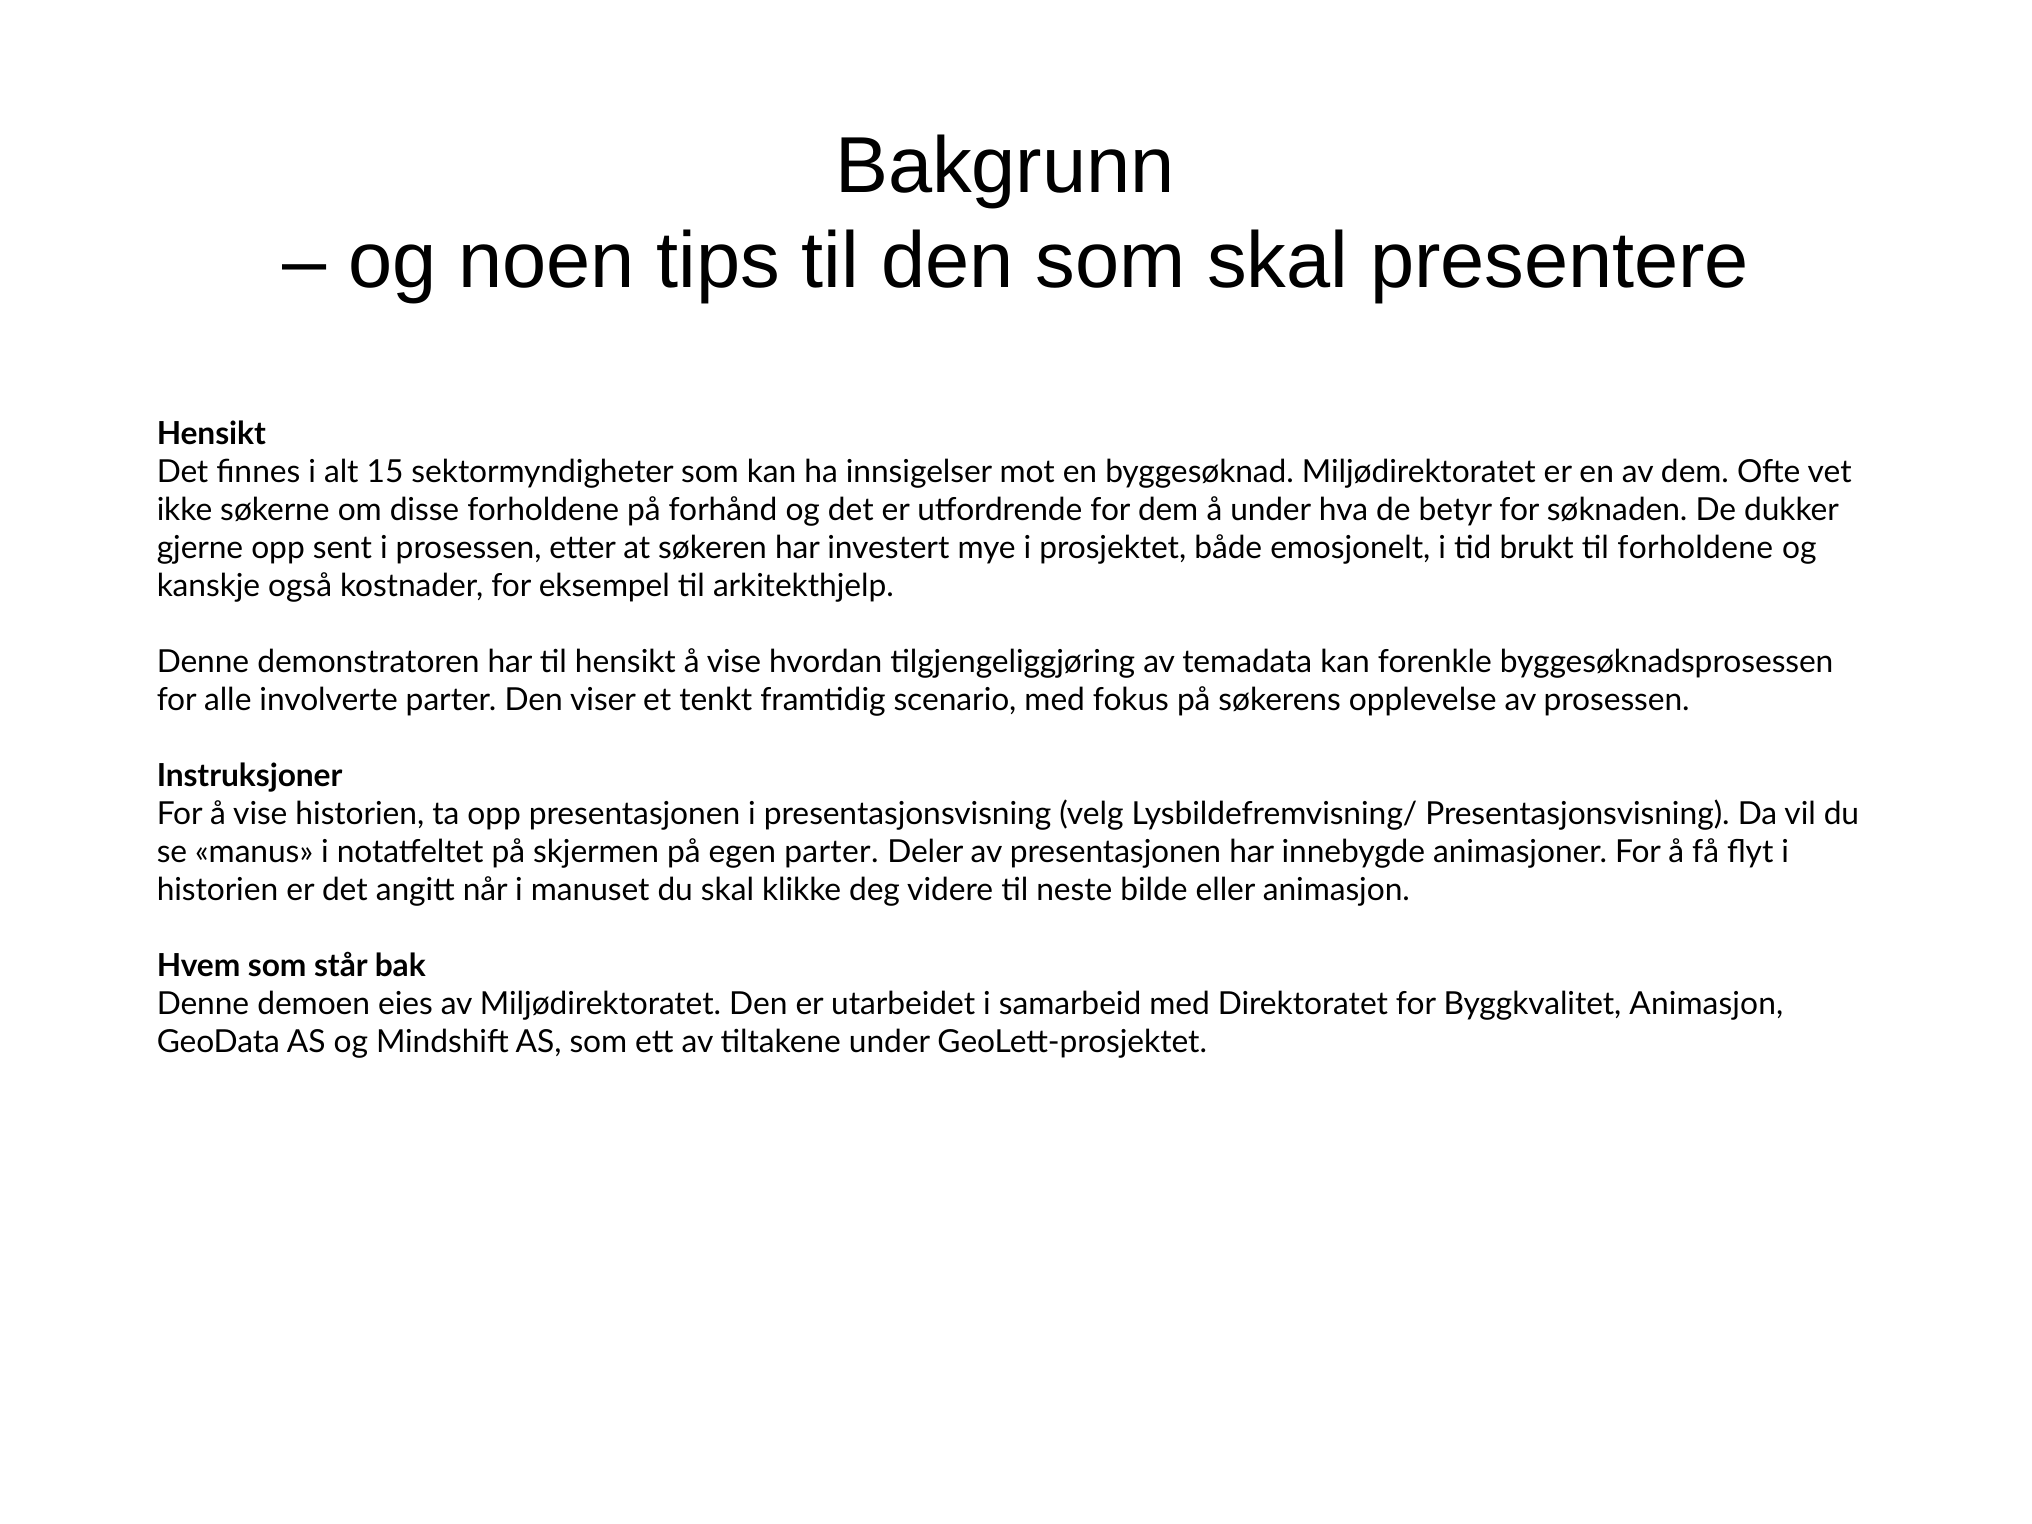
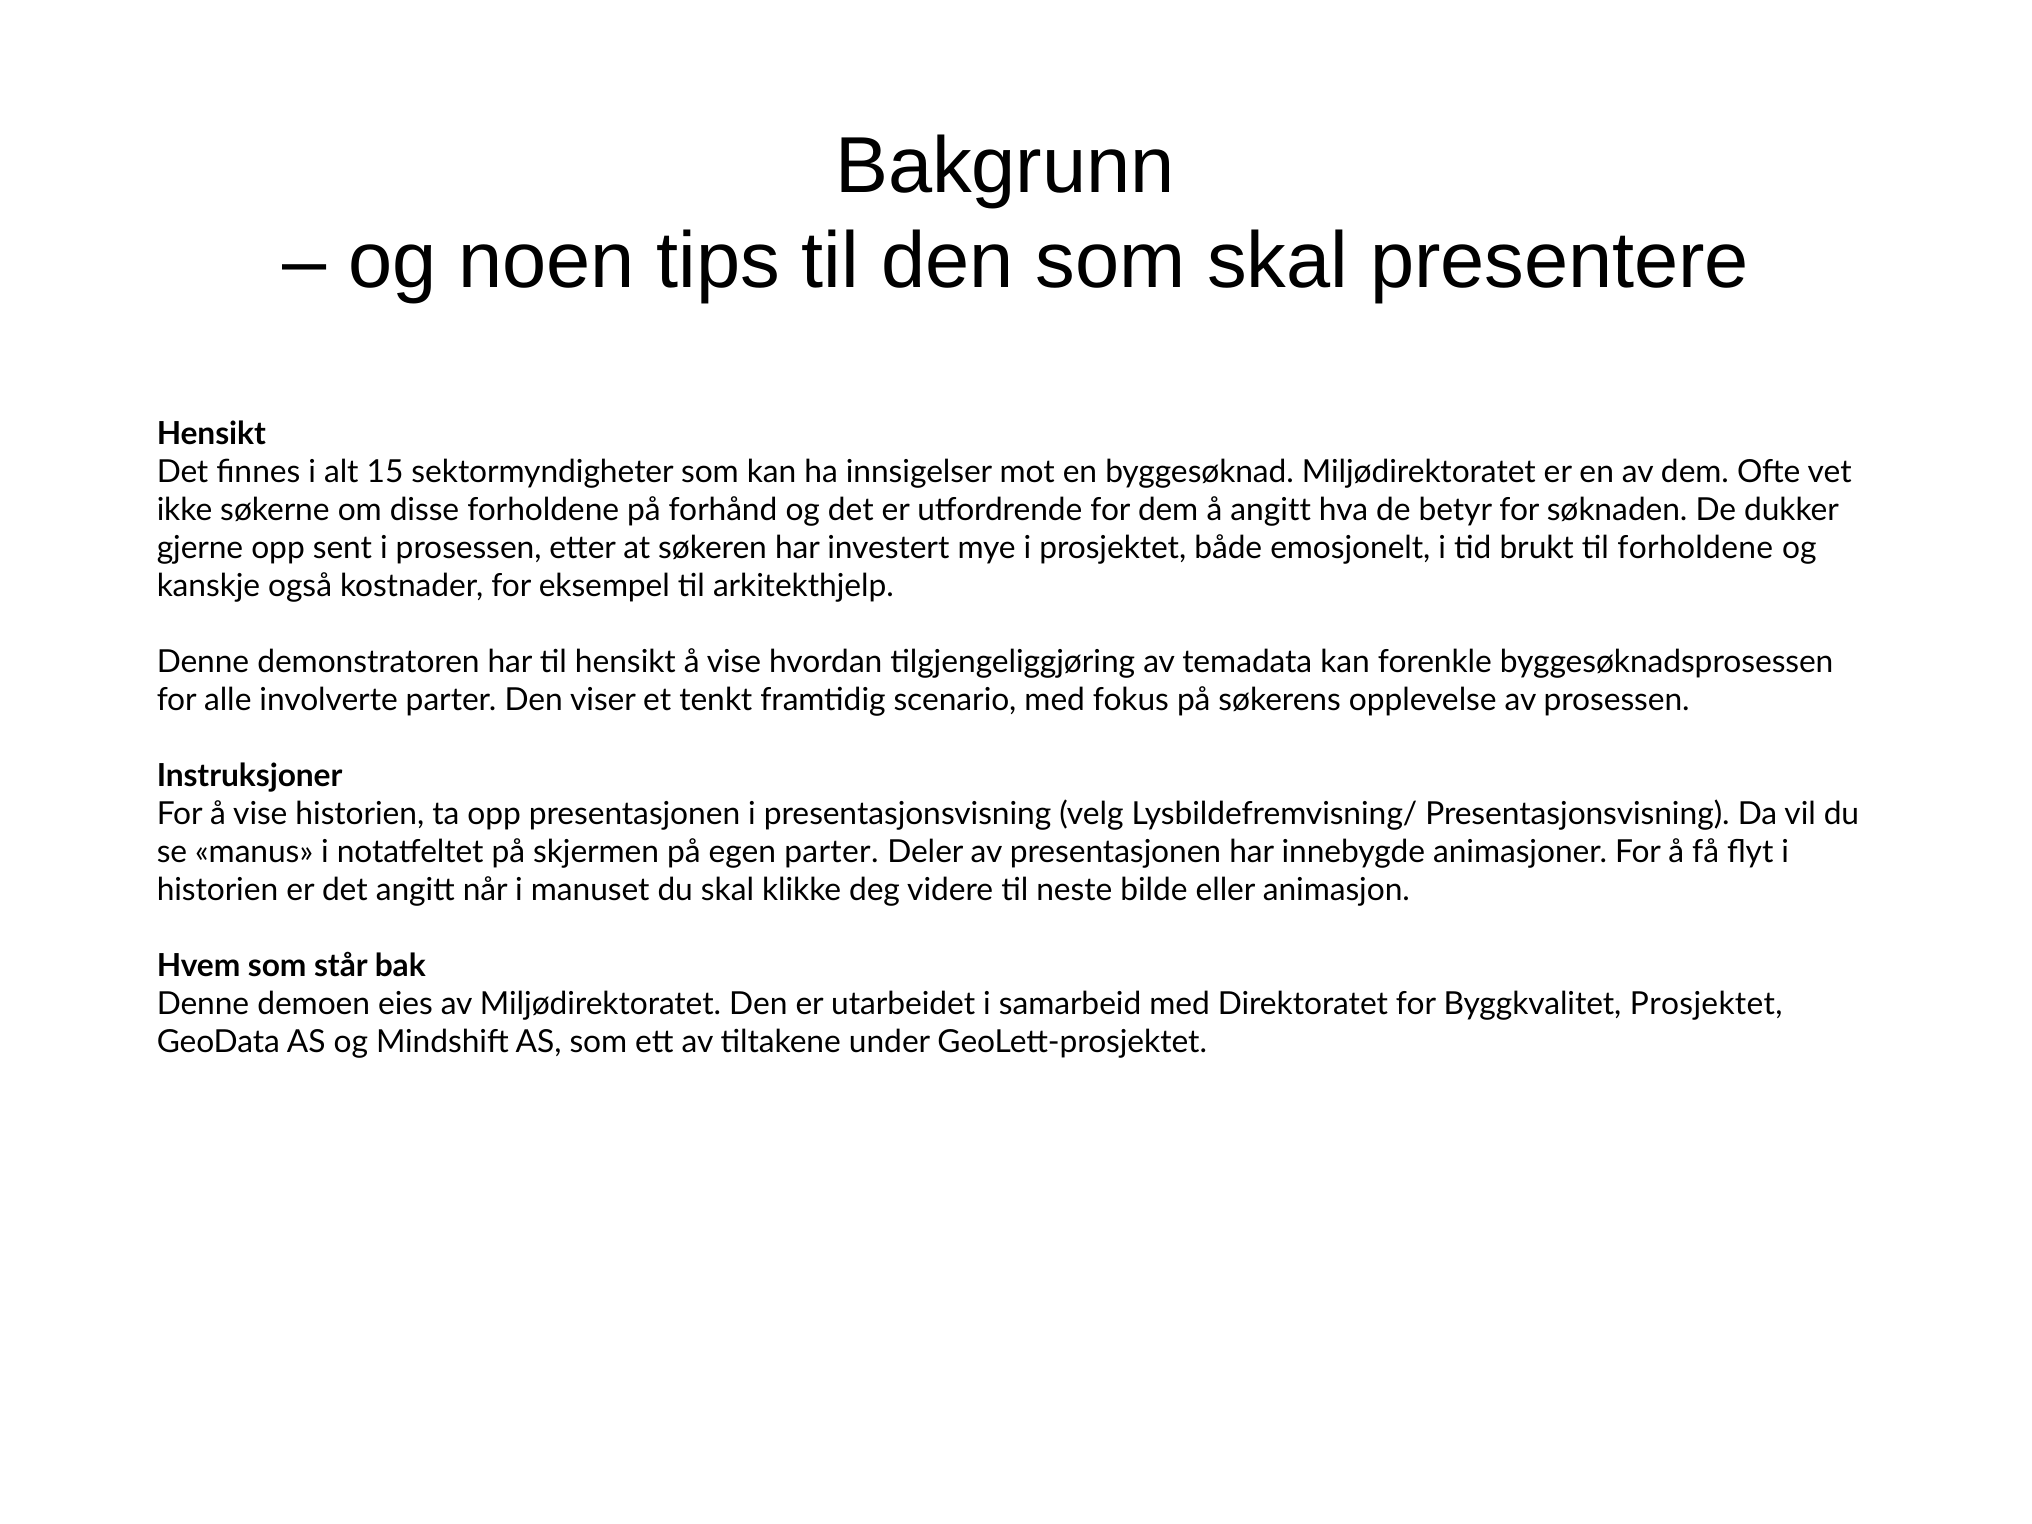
å under: under -> angitt (1271, 510)
Byggkvalitet Animasjon: Animasjon -> Prosjektet (1706, 1004)
